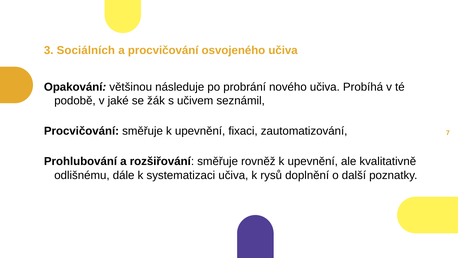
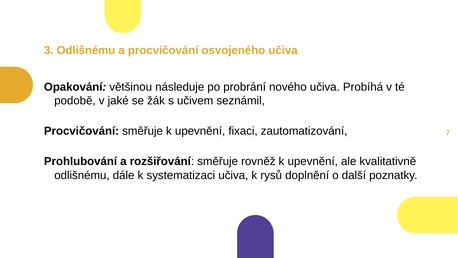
3 Sociálních: Sociálních -> Odlišnému (86, 50)
